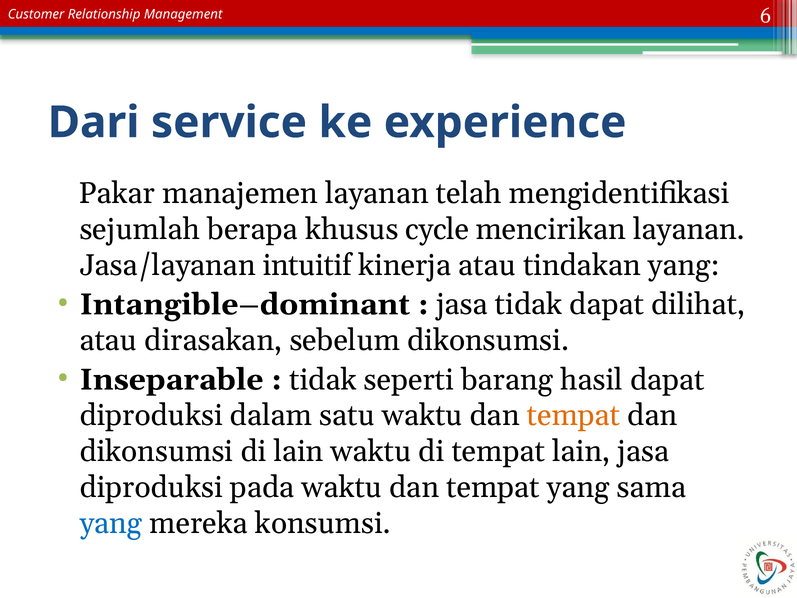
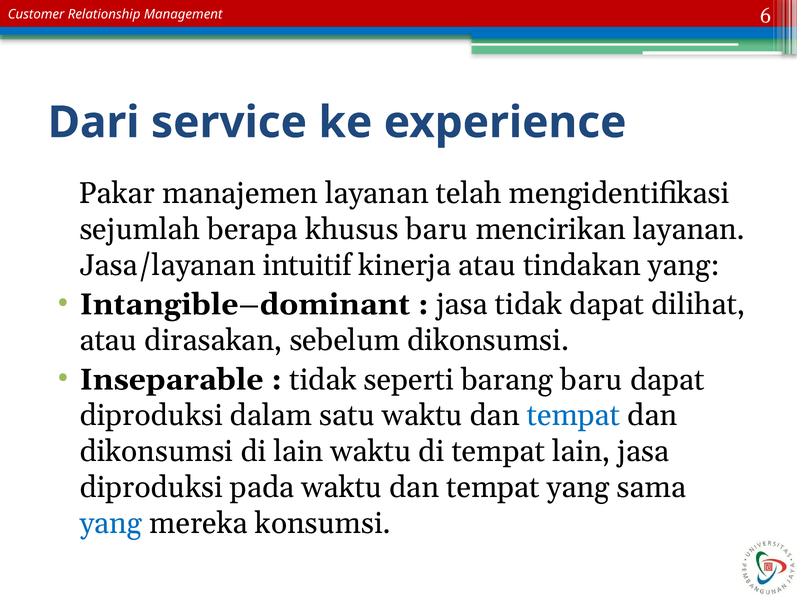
khusus cycle: cycle -> baru (437, 229)
barang hasil: hasil -> baru (592, 379)
tempat colour: orange -> blue (574, 415)
